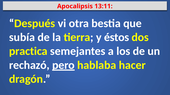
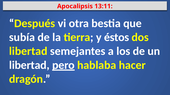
practica: practica -> libertad (28, 52)
rechazó: rechazó -> libertad (29, 66)
